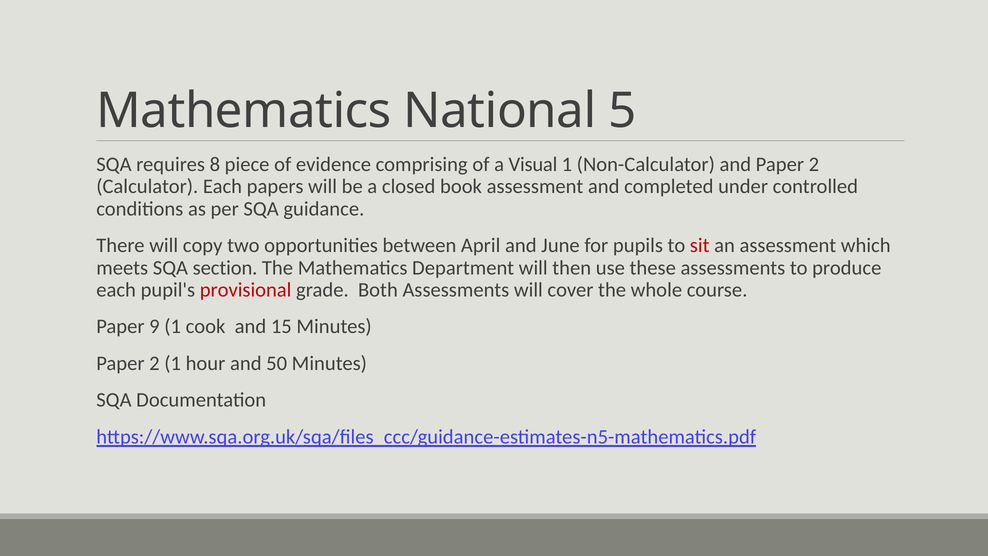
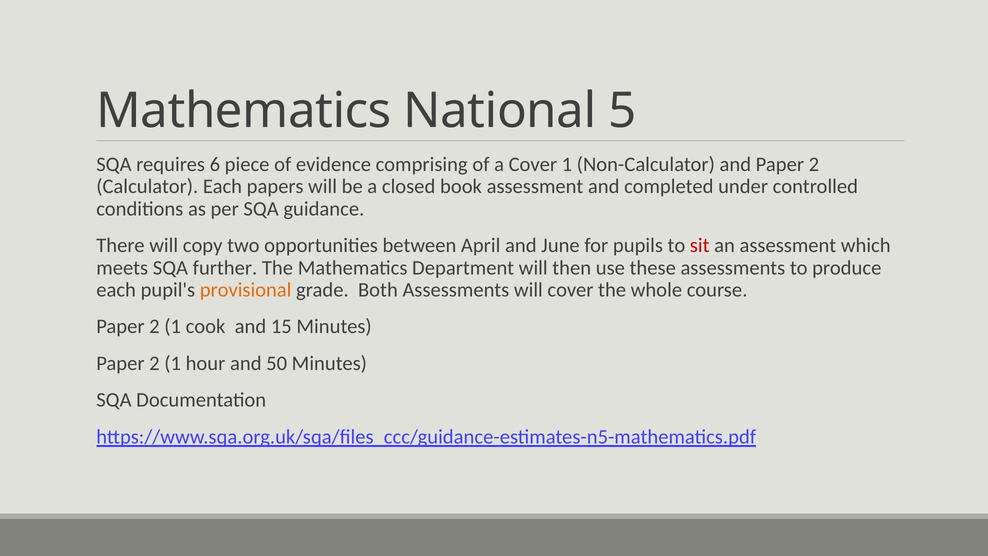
8: 8 -> 6 (215, 164)
a Visual: Visual -> Cover (533, 164)
section: section -> further (225, 268)
provisional colour: red -> orange (246, 290)
9: 9 -> 2 (154, 326)
